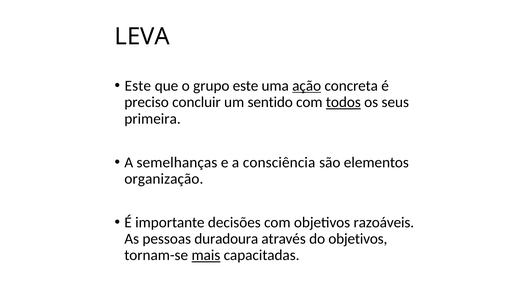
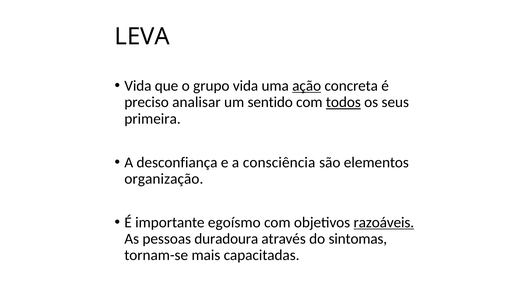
Este: Este -> Vida (138, 86)
grupo este: este -> vida (246, 86)
concluir: concluir -> analisar (196, 102)
semelhanças: semelhanças -> desconfiança (177, 162)
decisões: decisões -> egoísmo (234, 222)
razoáveis underline: none -> present (384, 222)
do objetivos: objetivos -> sintomas (358, 239)
mais underline: present -> none (206, 255)
